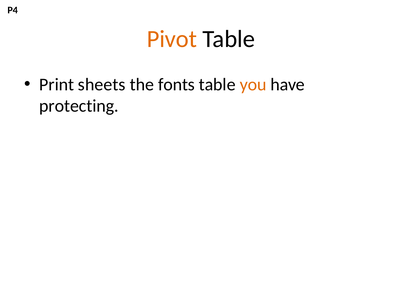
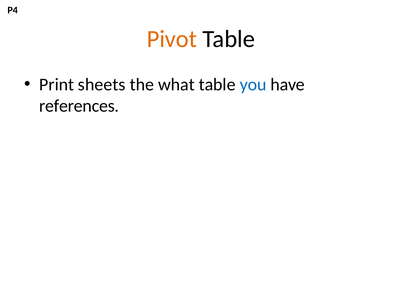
fonts: fonts -> what (176, 84)
you colour: orange -> blue (253, 84)
protecting: protecting -> references (79, 106)
